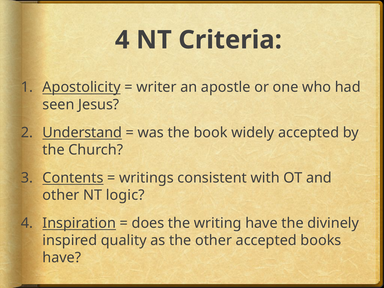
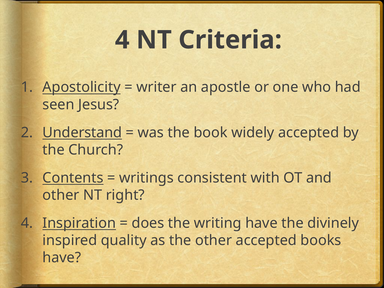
logic: logic -> right (125, 195)
